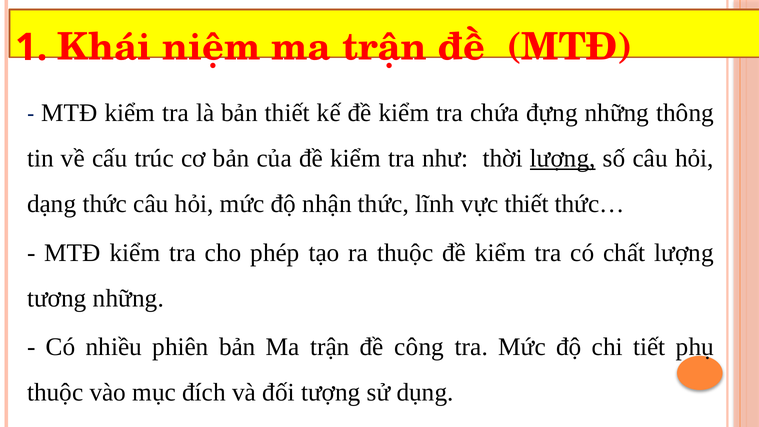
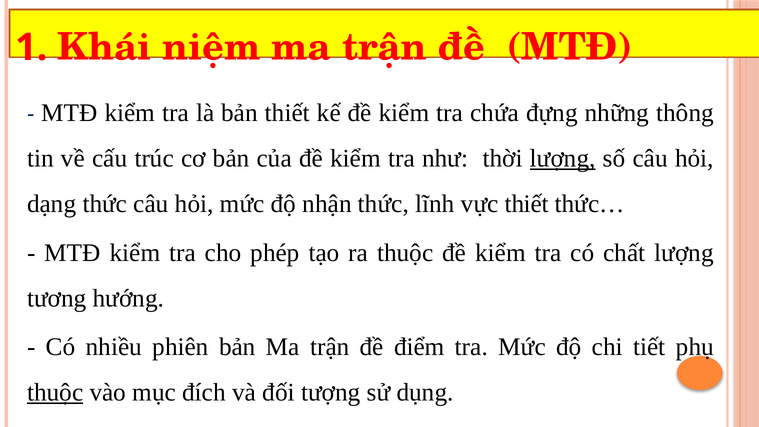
tương những: những -> hướng (128, 298)
công: công -> điểm (419, 347)
thuộc underline: none -> present (55, 392)
